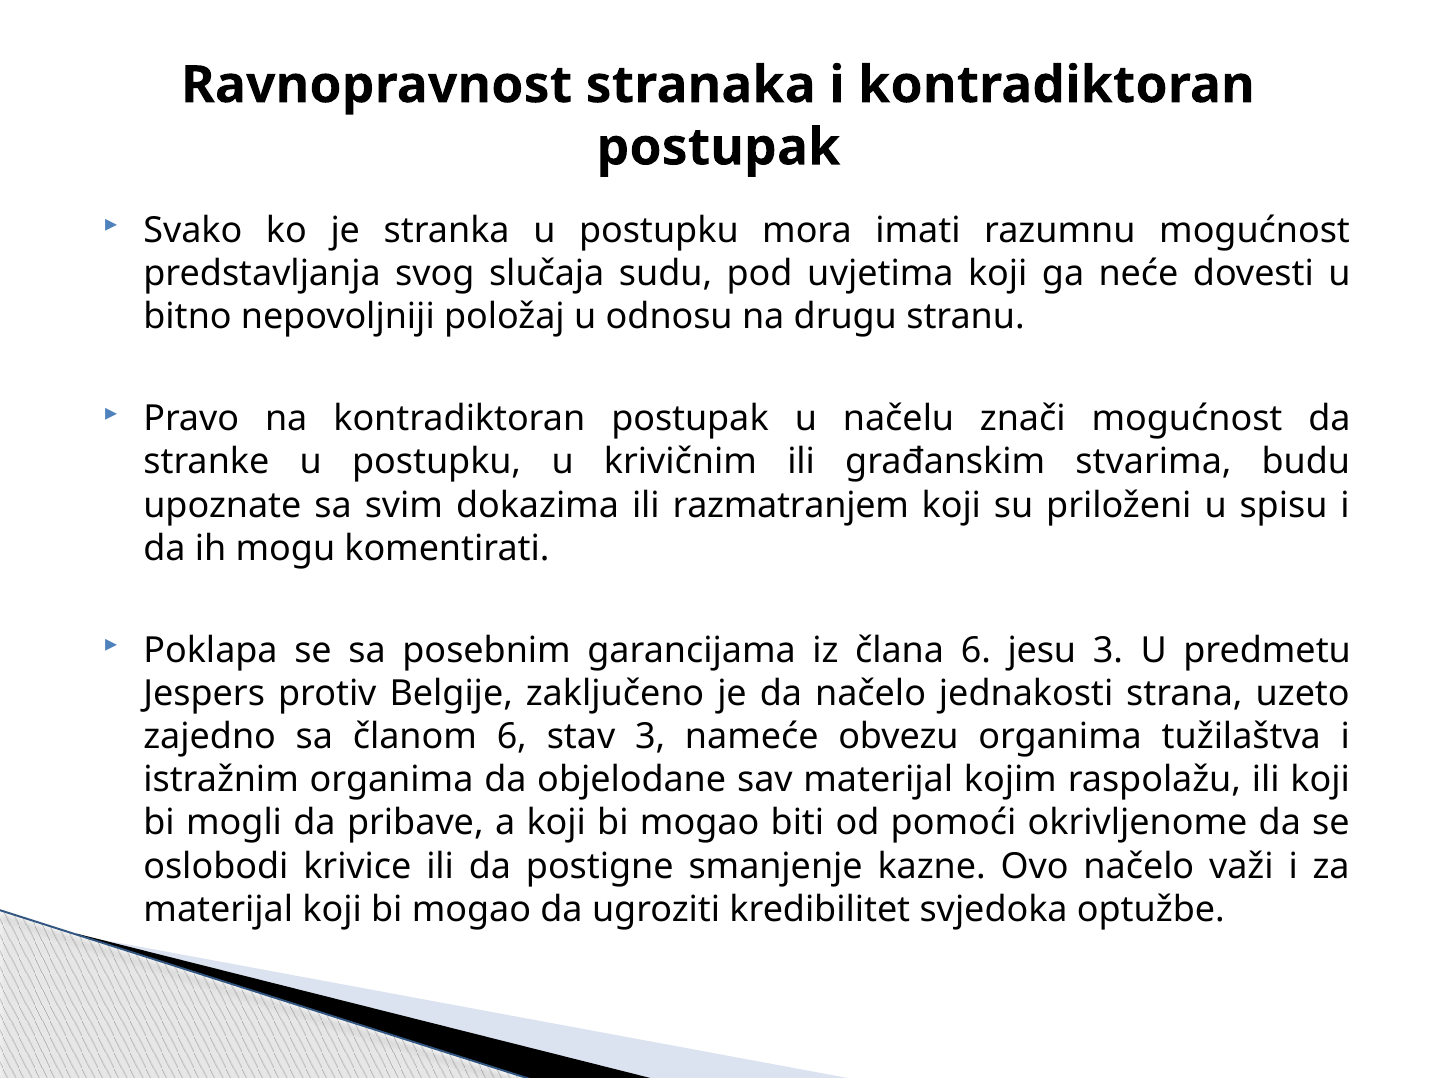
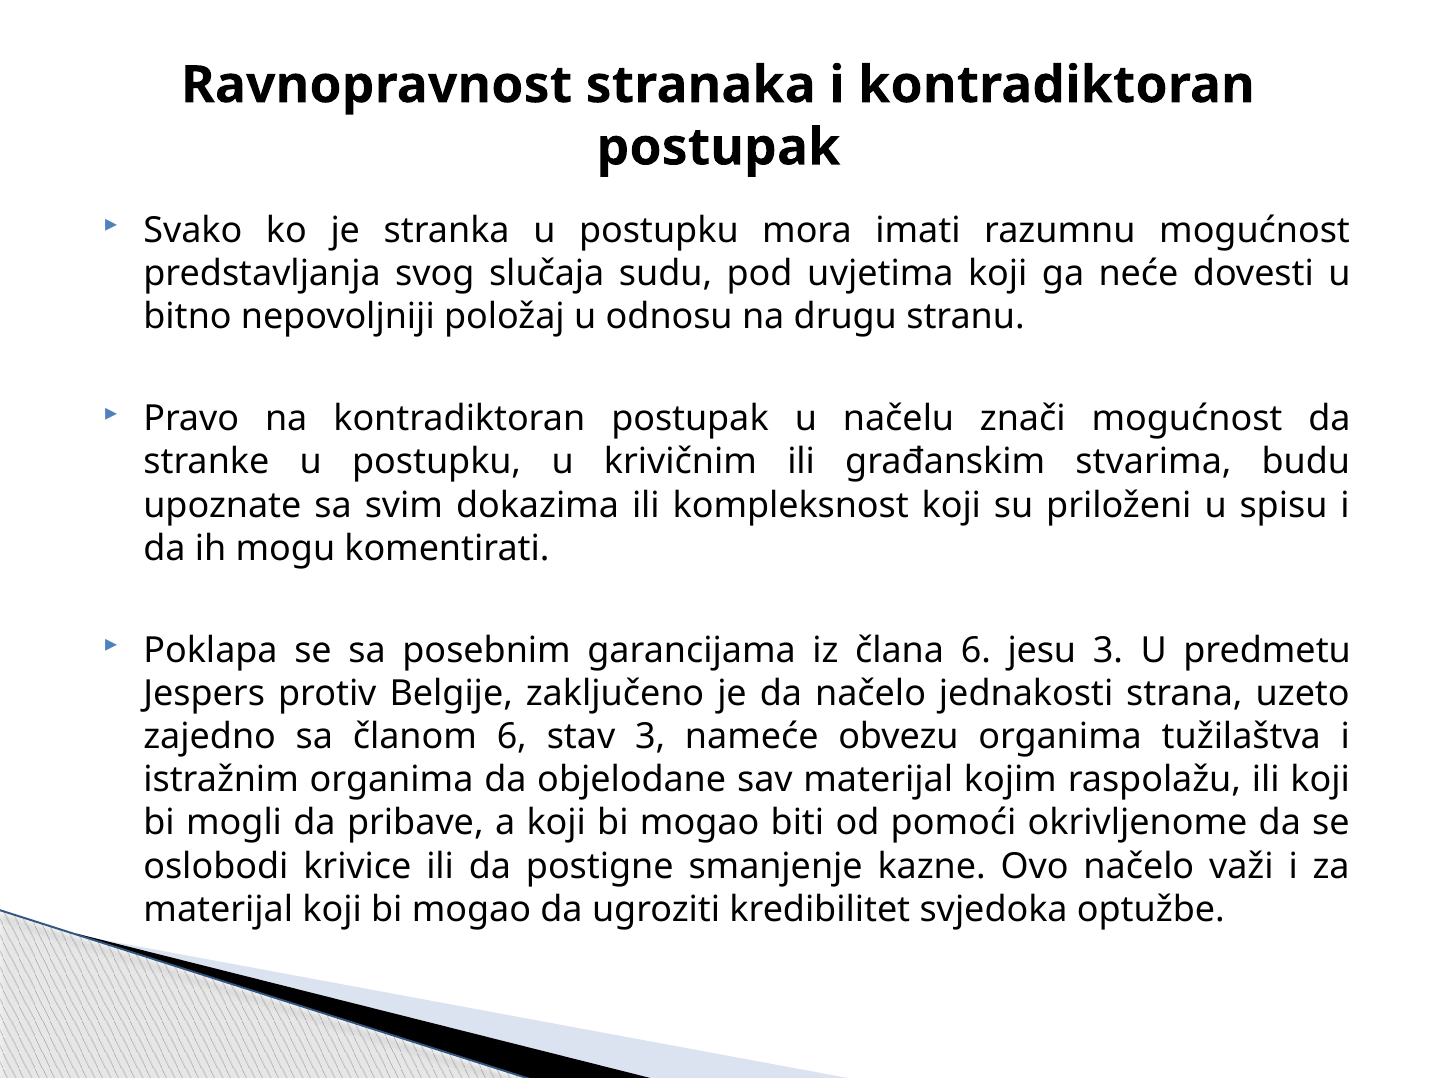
razmatranjem: razmatranjem -> kompleksnost (791, 505)
